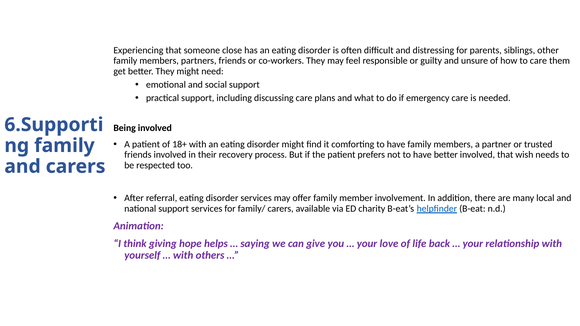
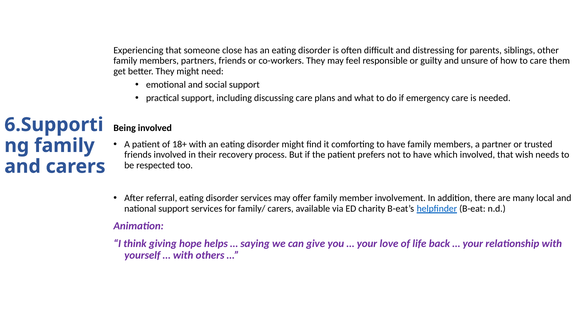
have better: better -> which (446, 155)
